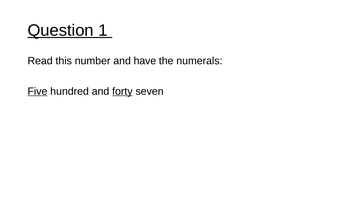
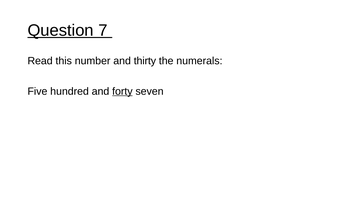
1: 1 -> 7 (103, 30)
have: have -> thirty (145, 61)
Five underline: present -> none (37, 91)
